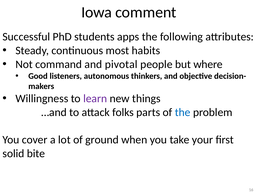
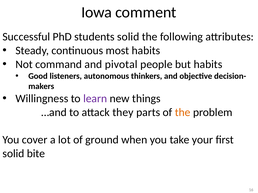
students apps: apps -> solid (128, 37)
but where: where -> habits (208, 64)
folks: folks -> they (123, 113)
the colour: blue -> orange (183, 113)
